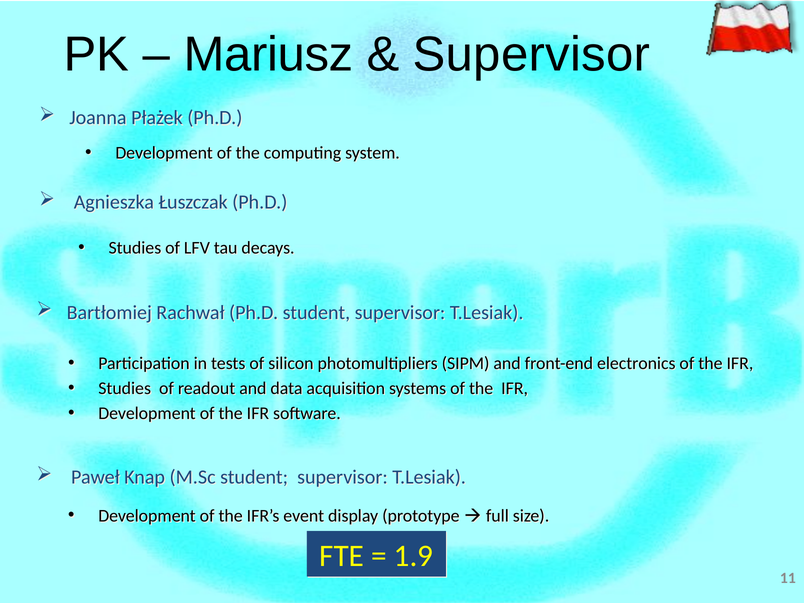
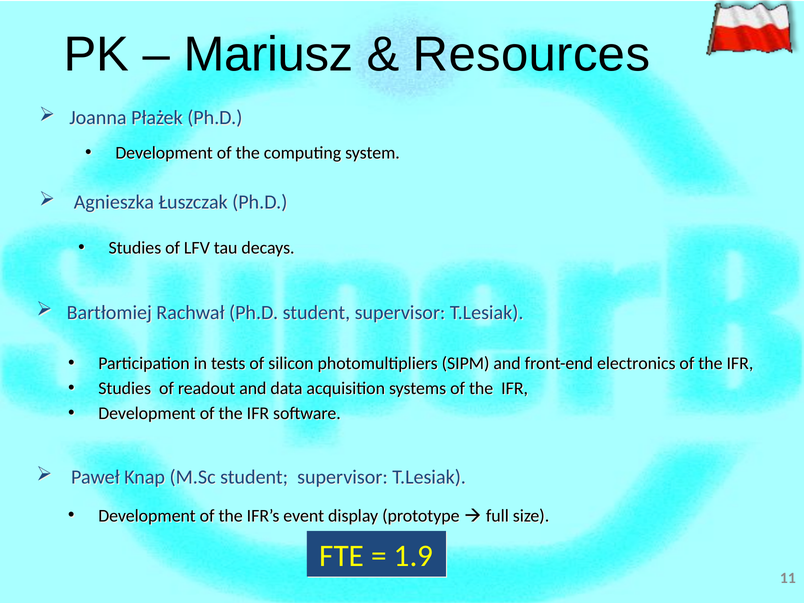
Supervisor: Supervisor -> Resources (532, 54)
